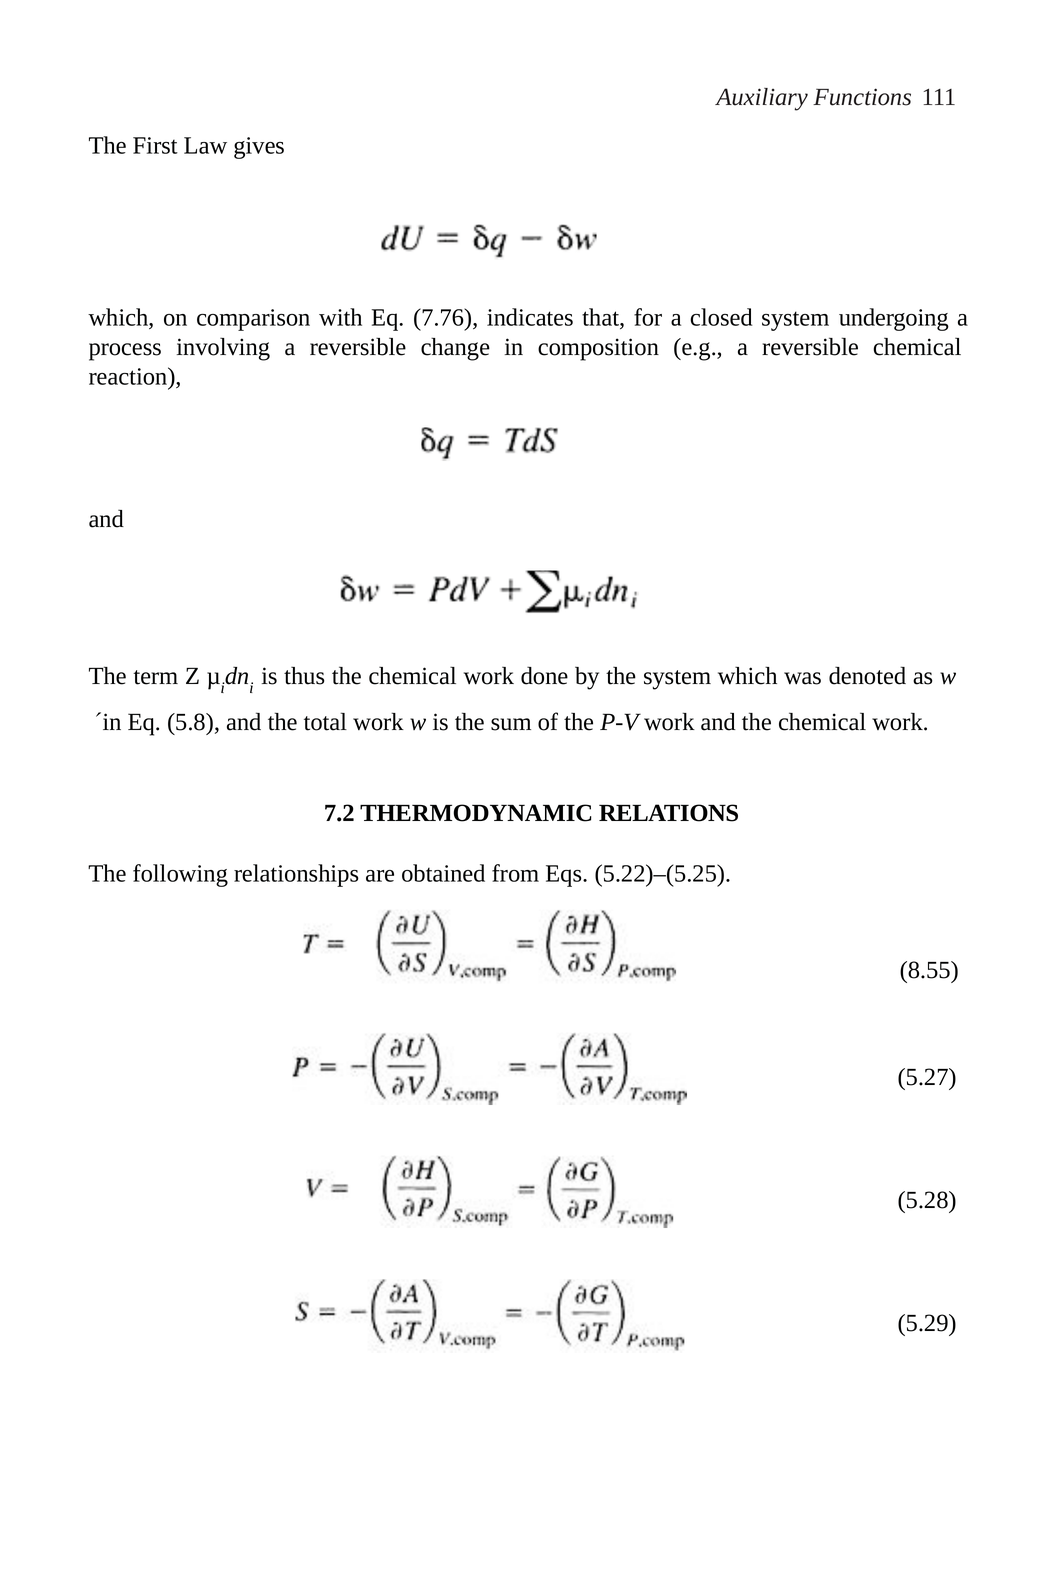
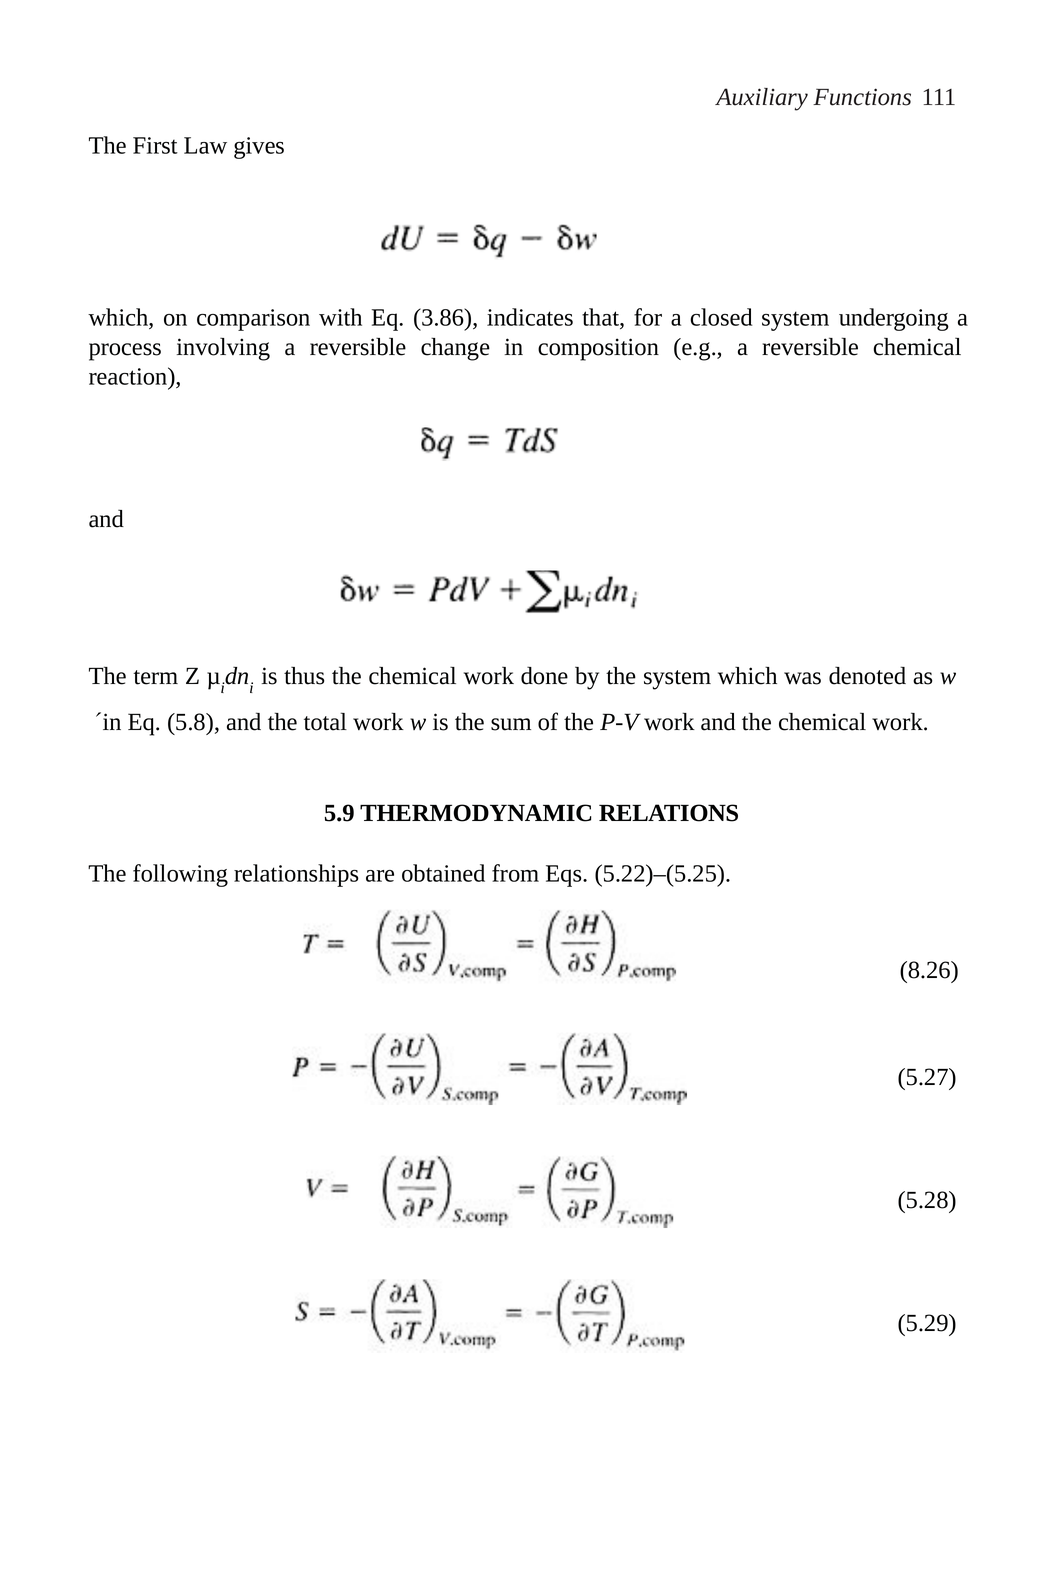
7.76: 7.76 -> 3.86 (446, 318)
7.2: 7.2 -> 5.9 (339, 813)
8.55: 8.55 -> 8.26 (929, 970)
